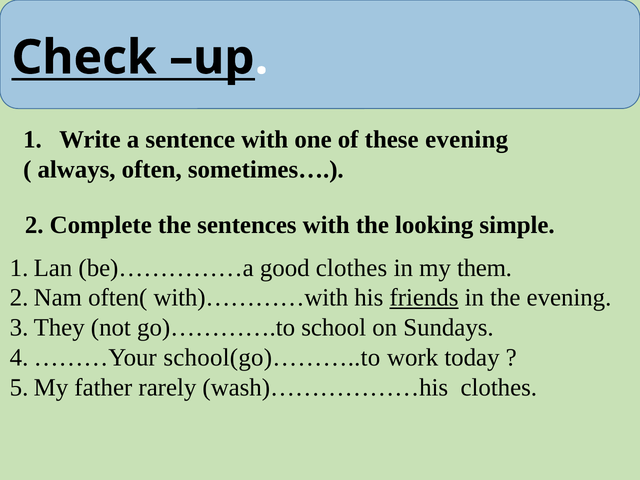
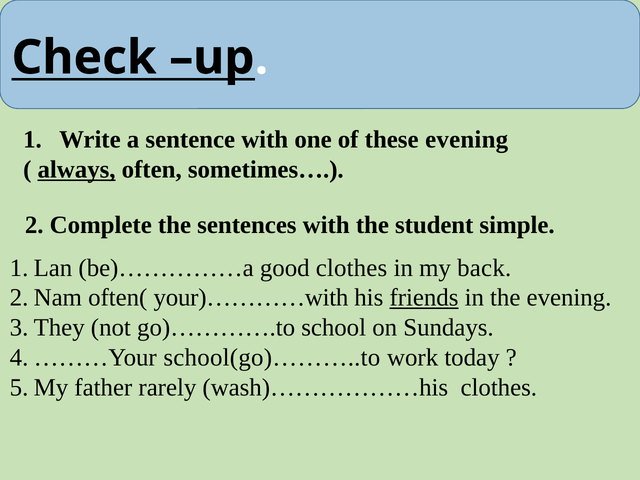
always underline: none -> present (77, 169)
looking: looking -> student (434, 225)
them: them -> back (484, 268)
with)…………with: with)…………with -> your)…………with (251, 298)
